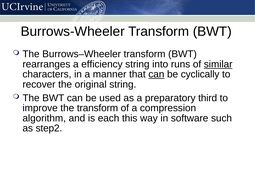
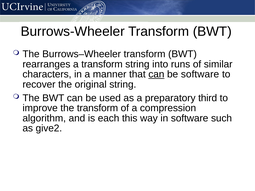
a efficiency: efficiency -> transform (102, 64)
similar underline: present -> none (218, 64)
be cyclically: cyclically -> software (200, 74)
step2: step2 -> give2 (49, 128)
